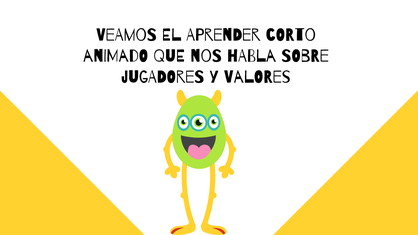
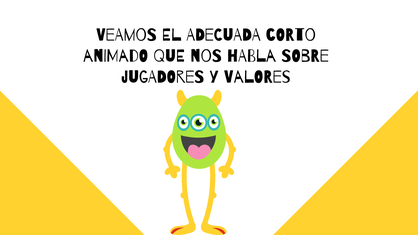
aprender: aprender -> adecuada (224, 35)
